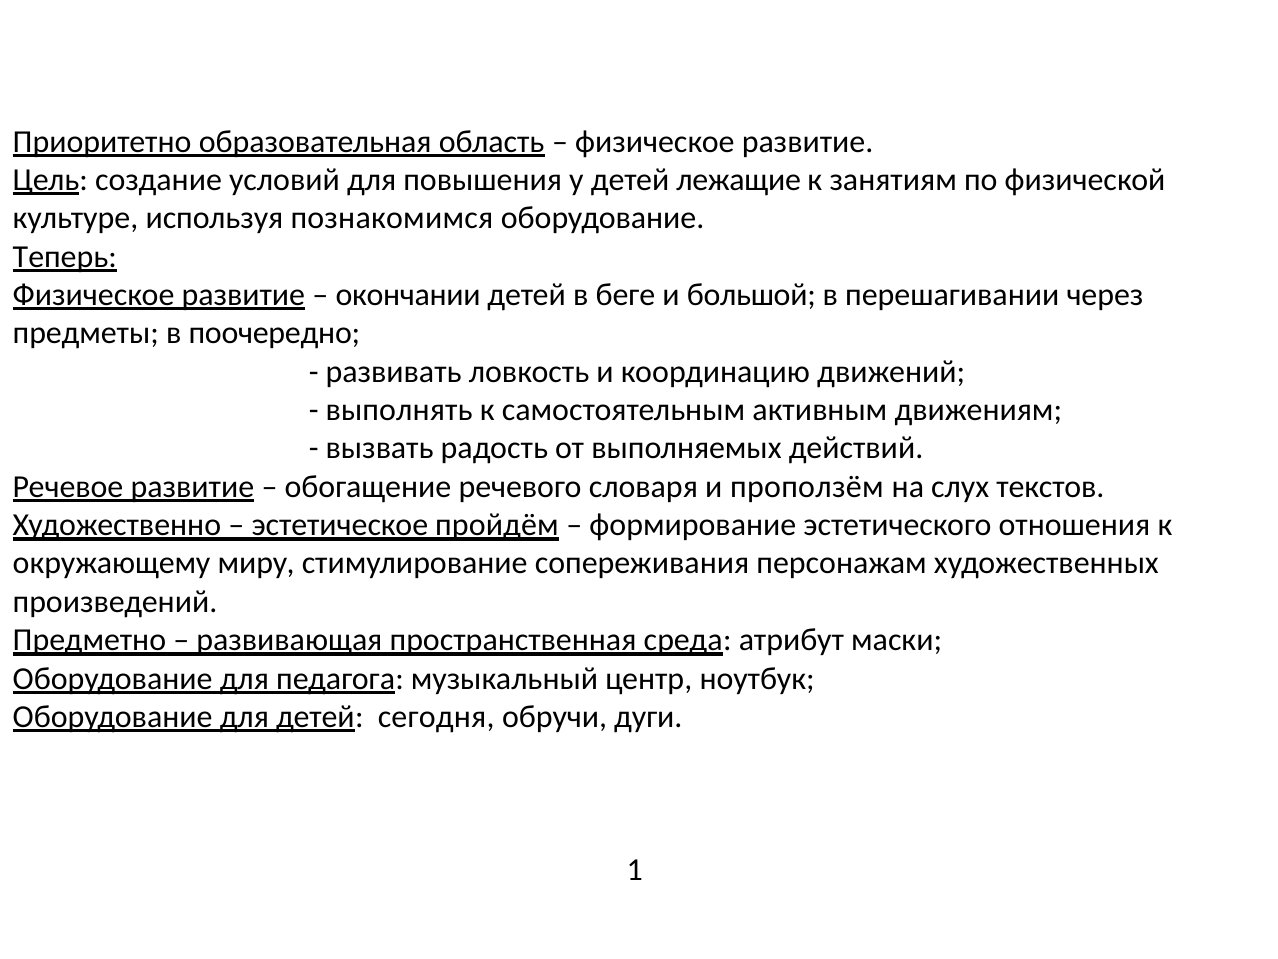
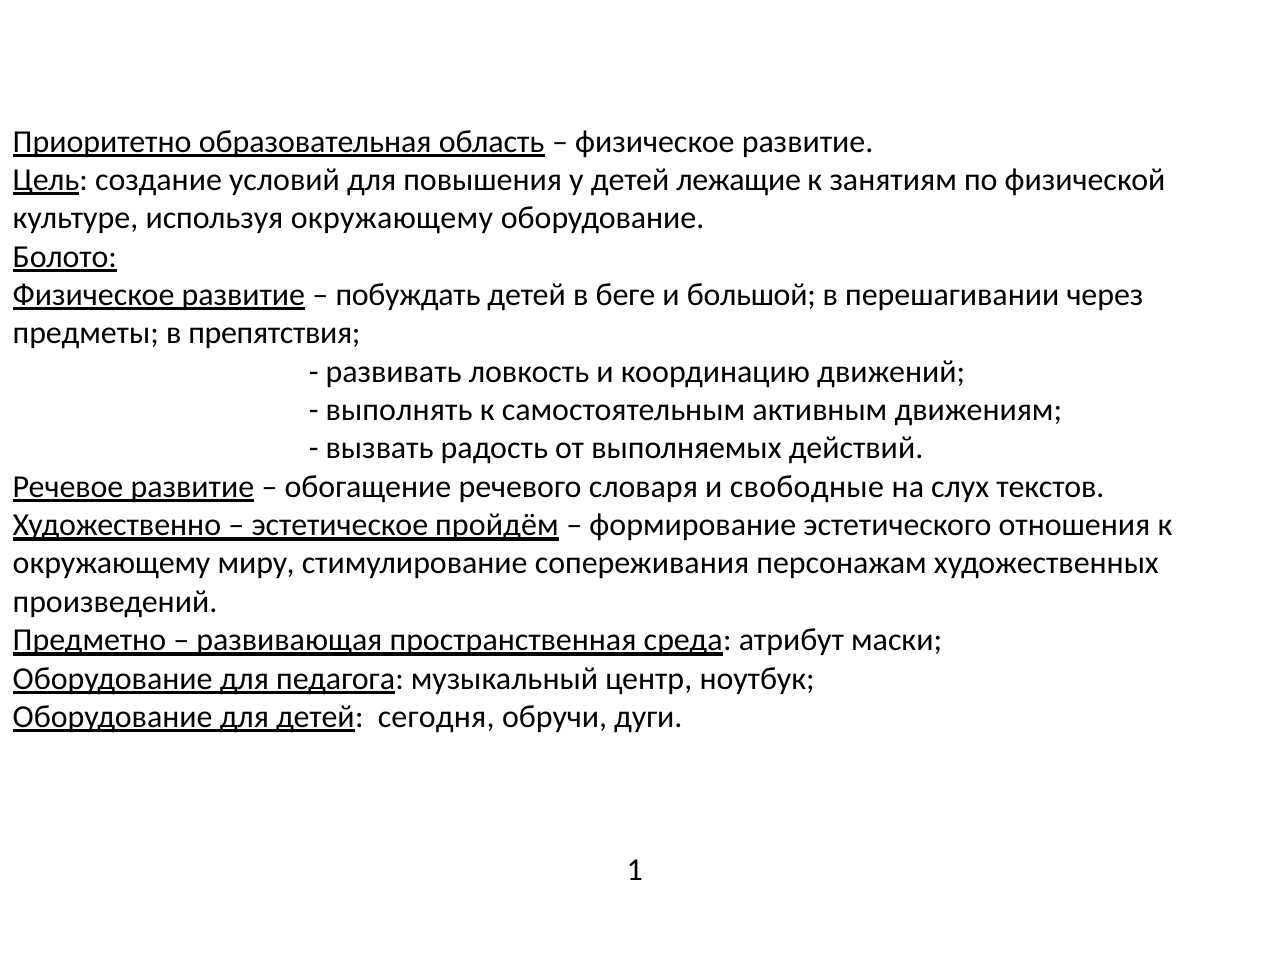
используя познакомимся: познакомимся -> окружающему (392, 218)
Теперь: Теперь -> Болото (65, 256)
окончании: окончании -> побуждать (408, 295)
поочередно: поочередно -> препятствия (274, 333)
проползём: проползём -> свободные (807, 486)
